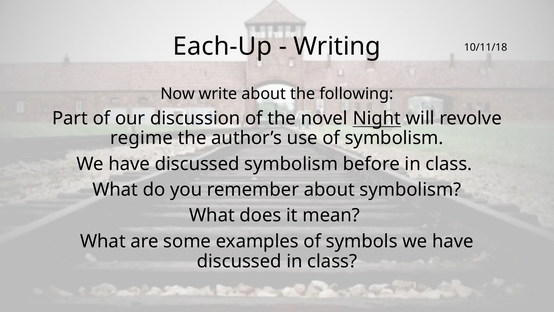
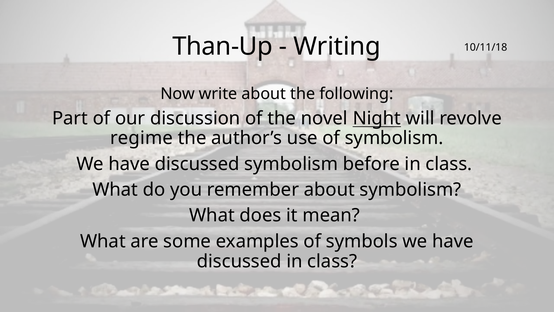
Each-Up: Each-Up -> Than-Up (223, 47)
